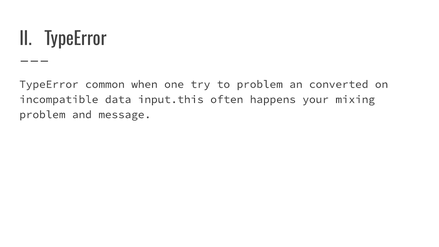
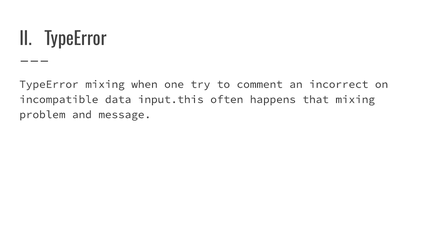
TypeError common: common -> mixing (105, 84)
to problem: problem -> comment (260, 84)
converted: converted -> incorrect (339, 84)
your: your -> that (316, 99)
